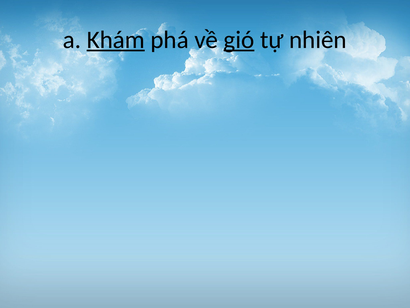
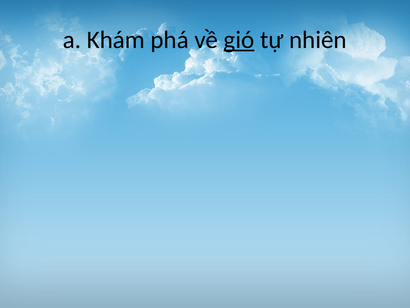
Khám underline: present -> none (116, 40)
